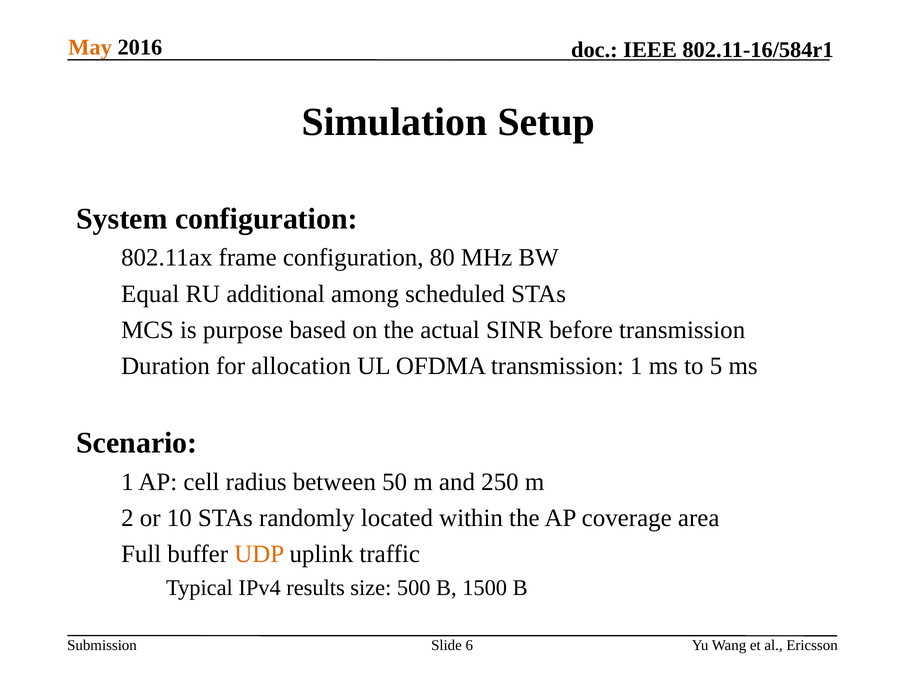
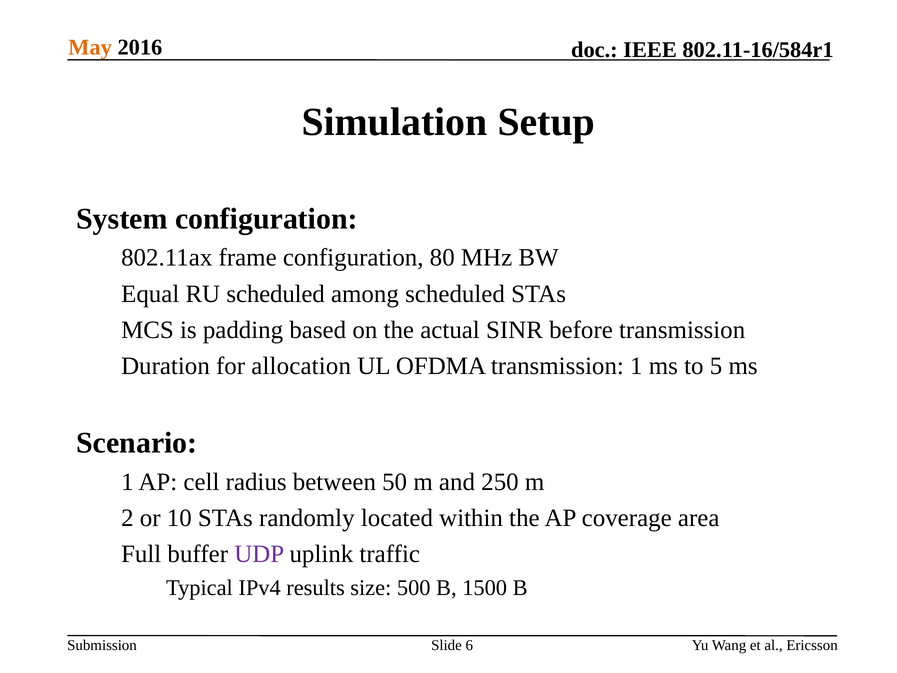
RU additional: additional -> scheduled (276, 294)
purpose: purpose -> padding (243, 330)
UDP colour: orange -> purple (259, 554)
